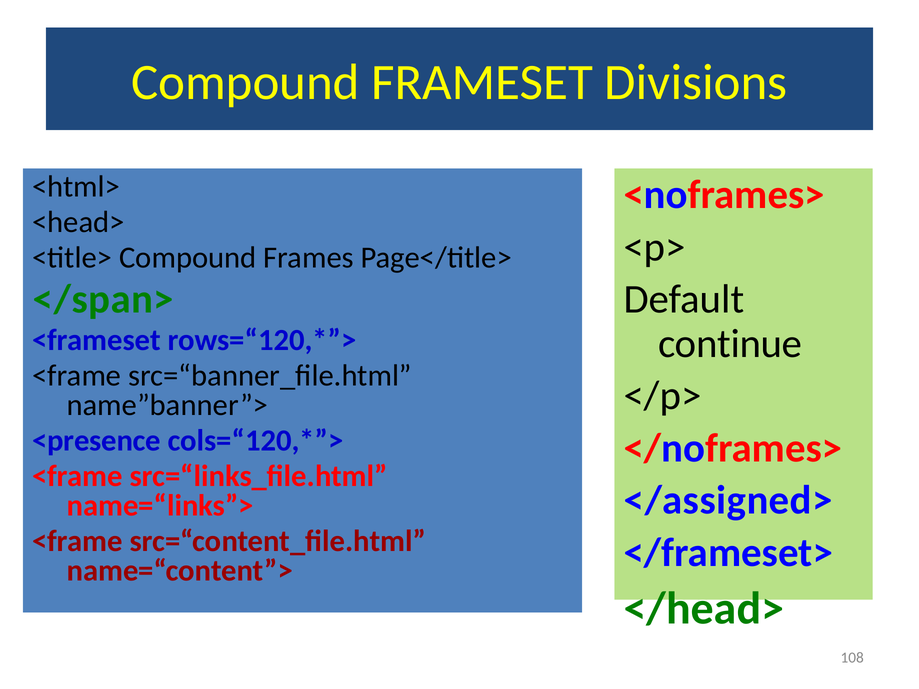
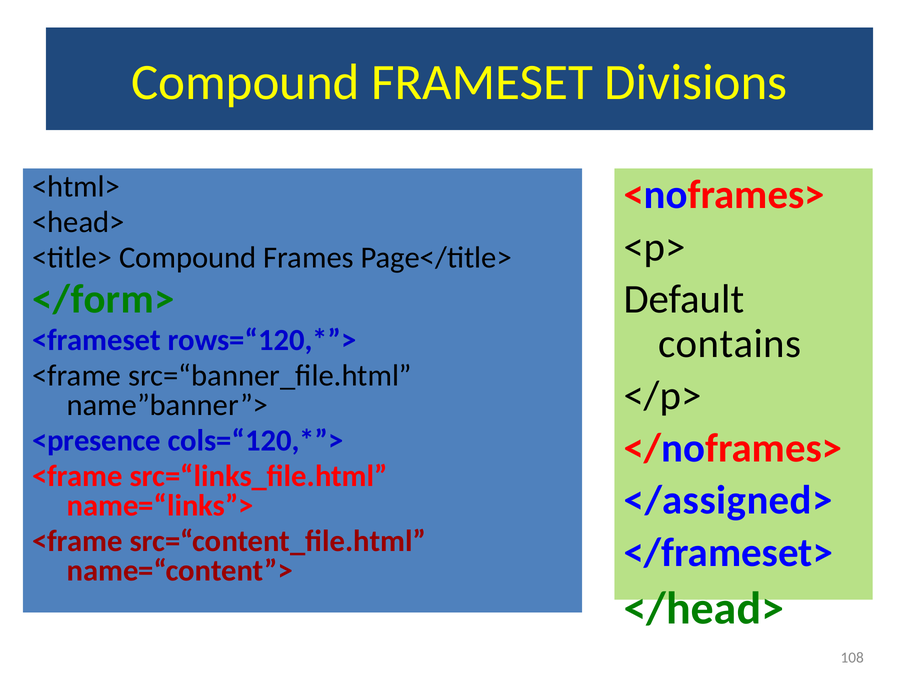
</span>: </span> -> </form> (103, 300)
continue: continue -> contains (730, 344)
